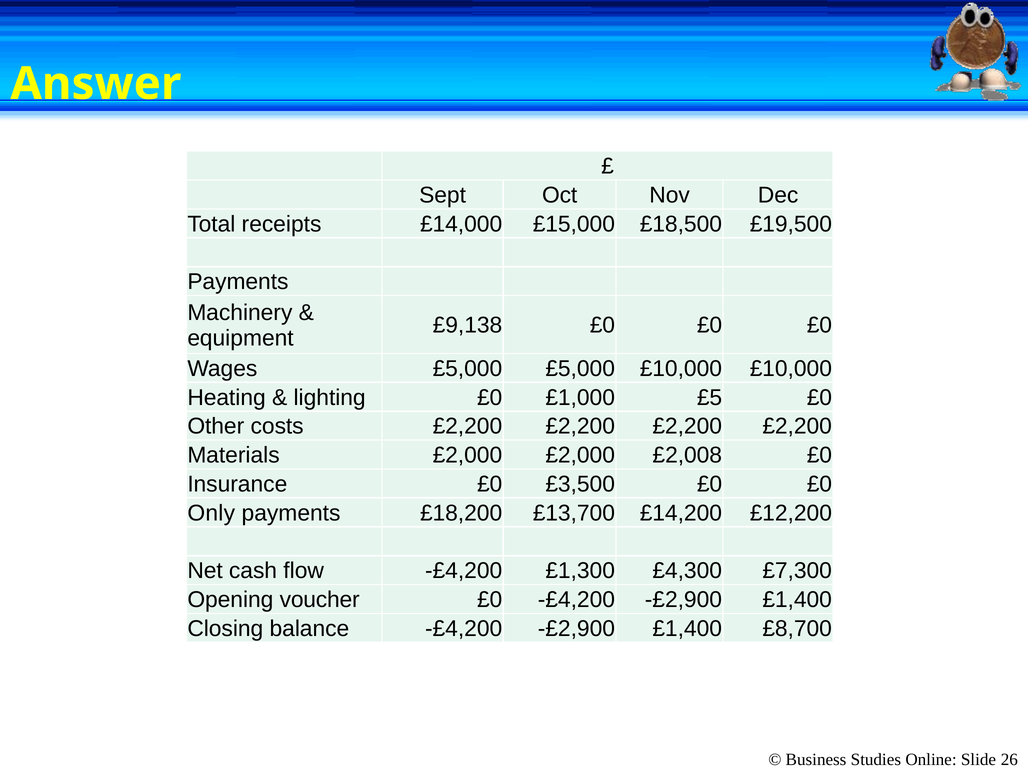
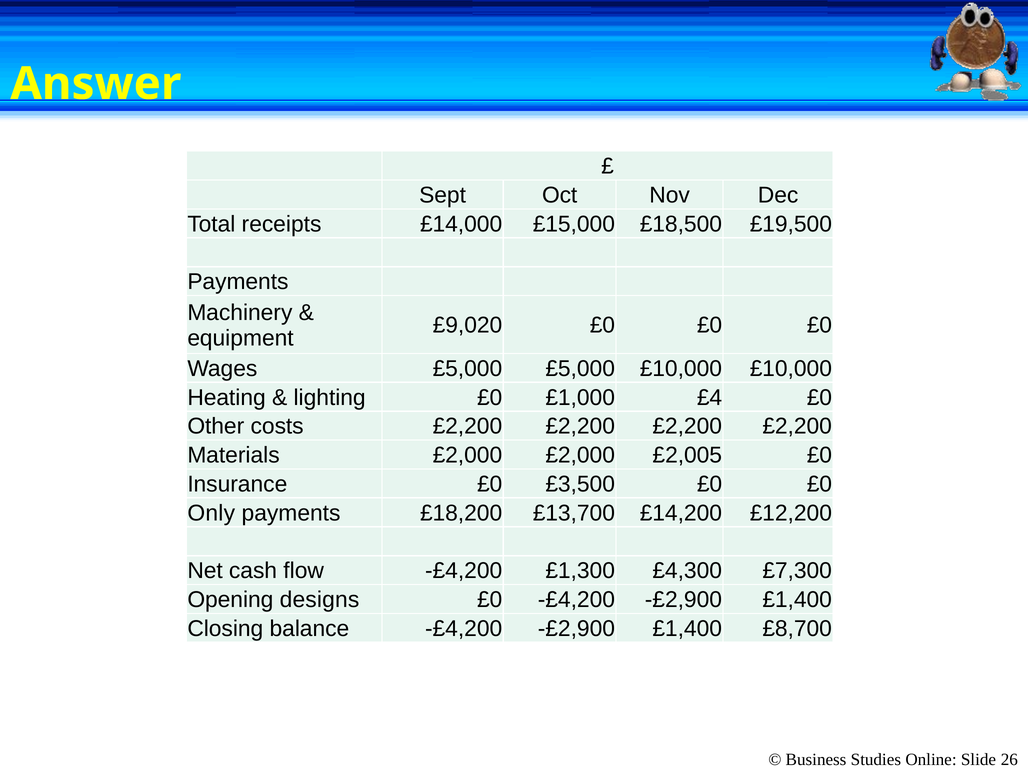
£9,138: £9,138 -> £9,020 (467, 325)
£5: £5 -> £4 (710, 398)
£2,008: £2,008 -> £2,005 (687, 455)
voucher: voucher -> designs (319, 600)
